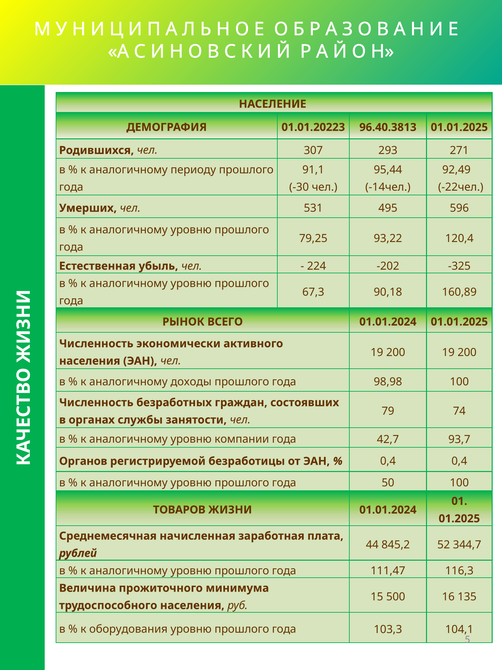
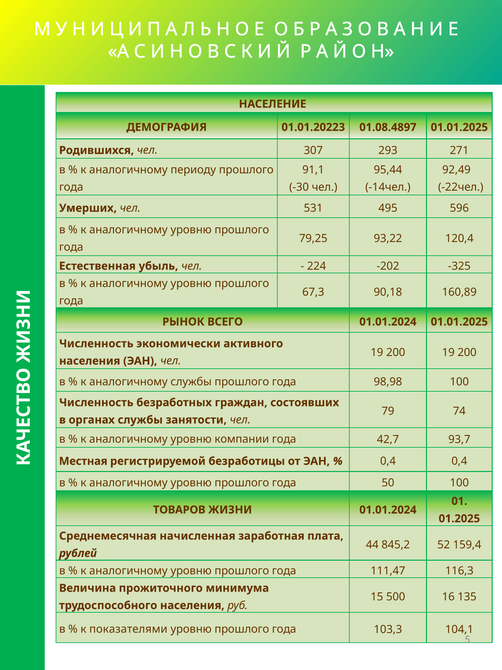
96.40.3813: 96.40.3813 -> 01.08.4897 (388, 127)
аналогичному доходы: доходы -> службы (191, 381)
Органов: Органов -> Местная (83, 461)
344,7: 344,7 -> 159,4 (467, 544)
оборудования: оборудования -> показателями (128, 629)
